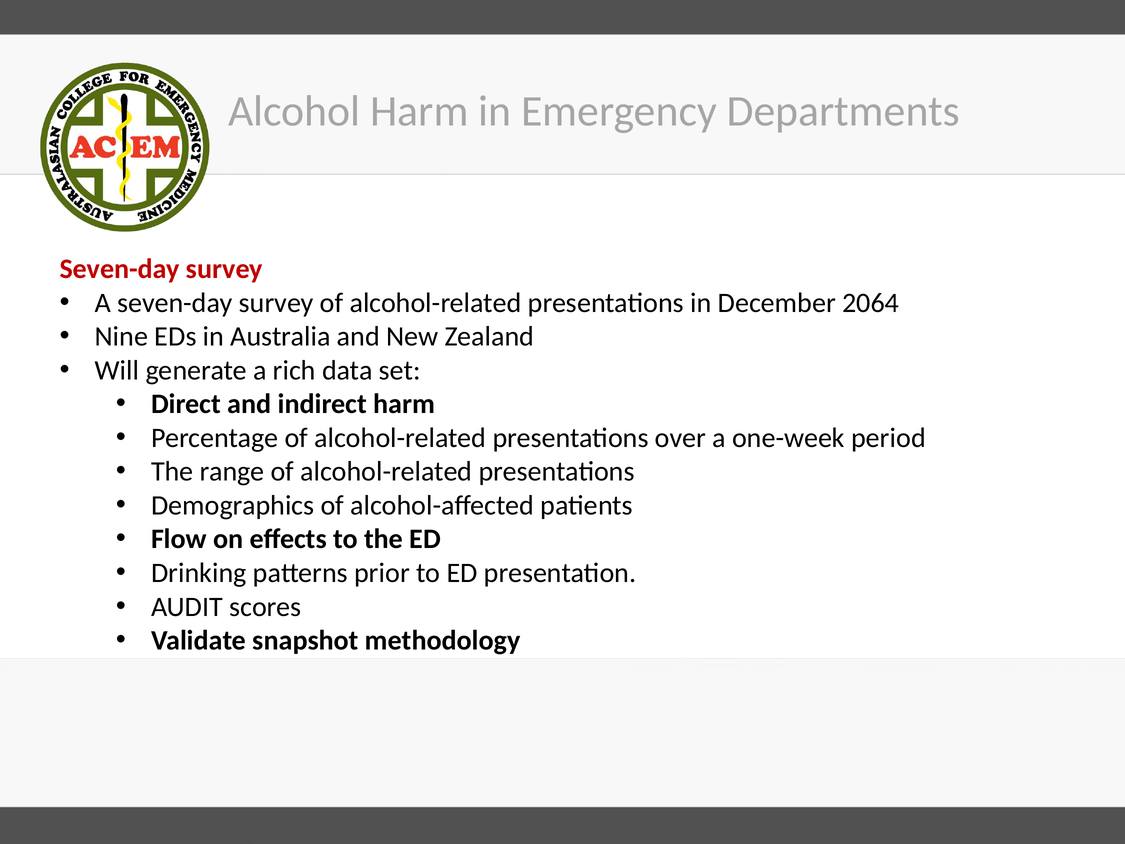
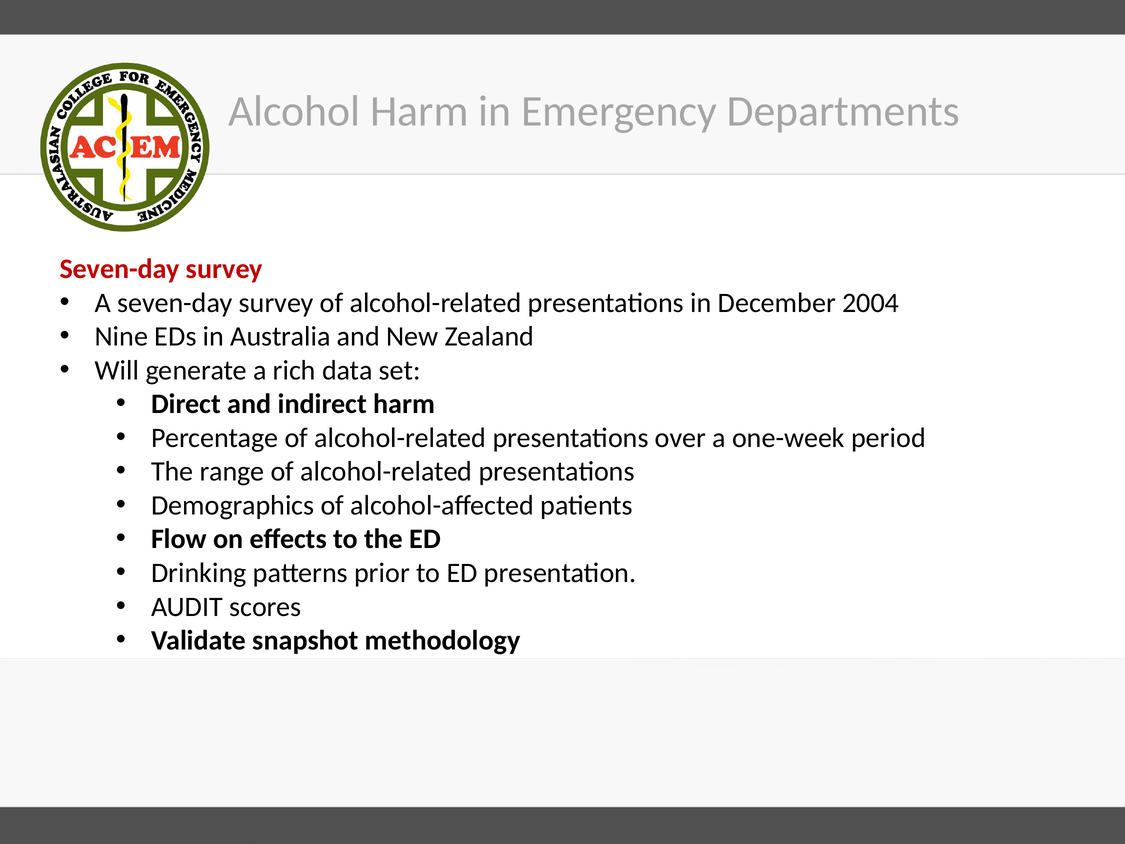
2064: 2064 -> 2004 (871, 303)
